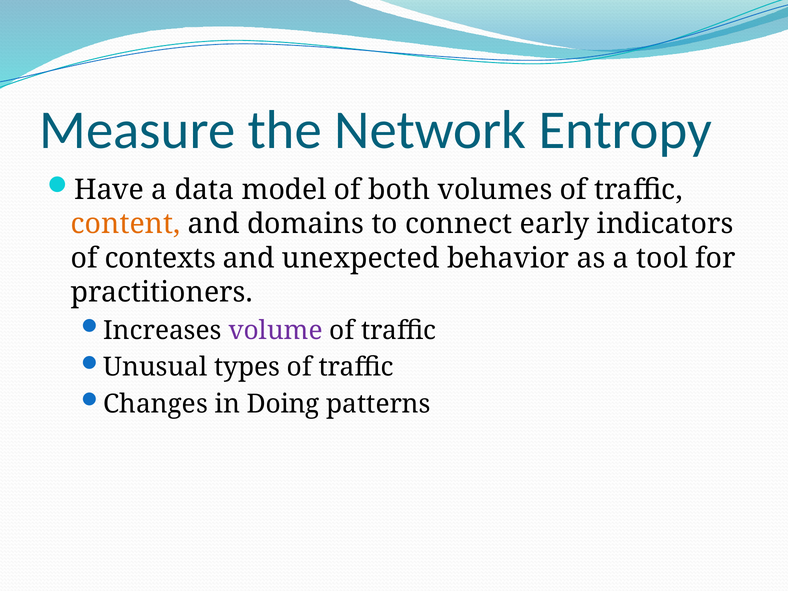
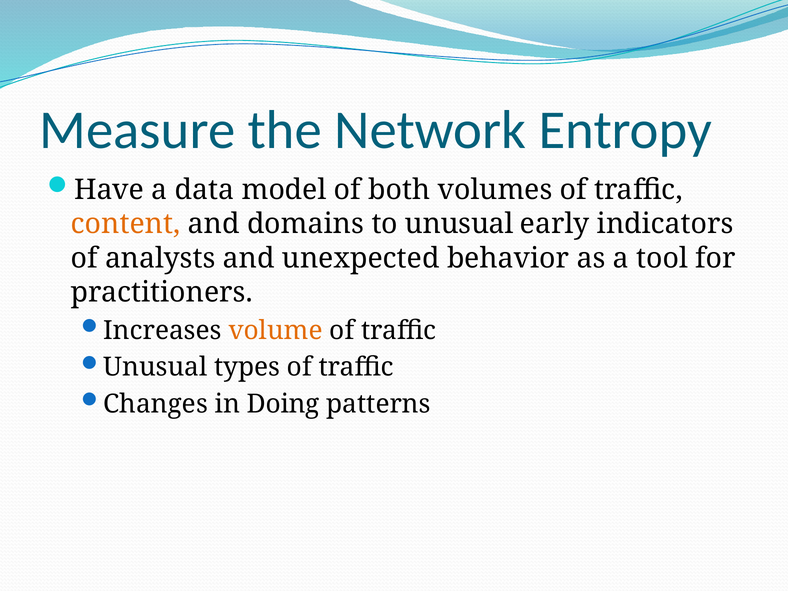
to connect: connect -> unusual (459, 224)
contexts: contexts -> analysts (160, 258)
volume colour: purple -> orange (276, 330)
